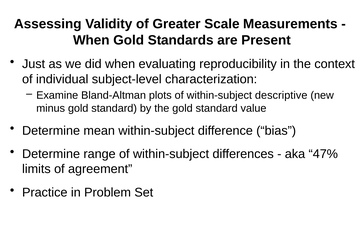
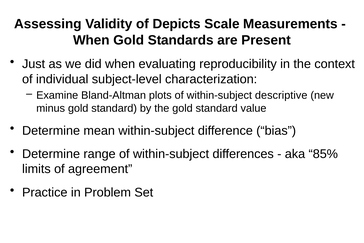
Greater: Greater -> Depicts (177, 24)
47%: 47% -> 85% (323, 154)
